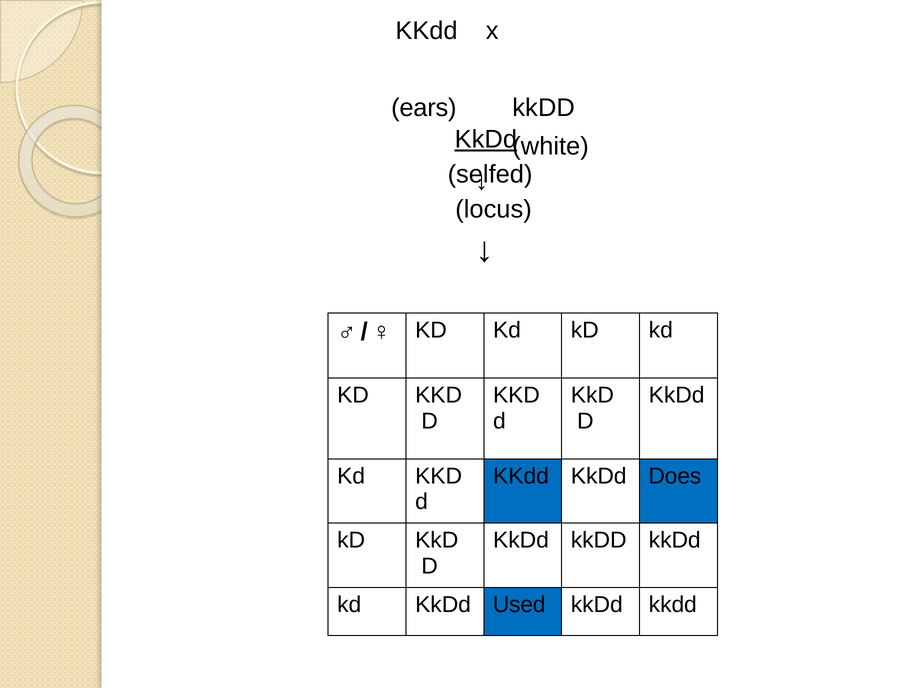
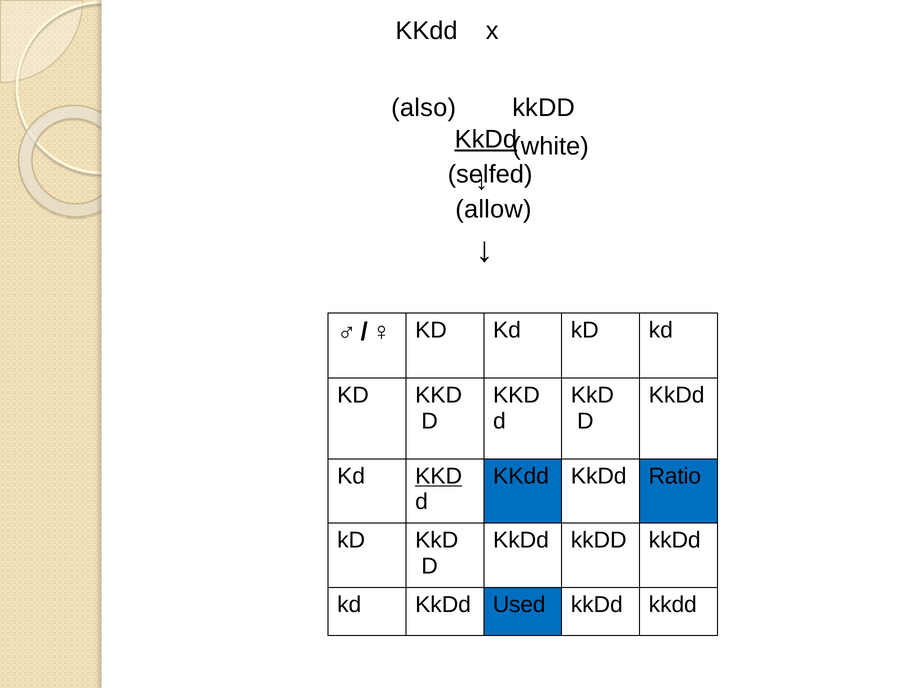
ears: ears -> also (424, 108)
locus: locus -> allow (493, 209)
KKD underline: none -> present (439, 476)
Does: Does -> Ratio (675, 476)
